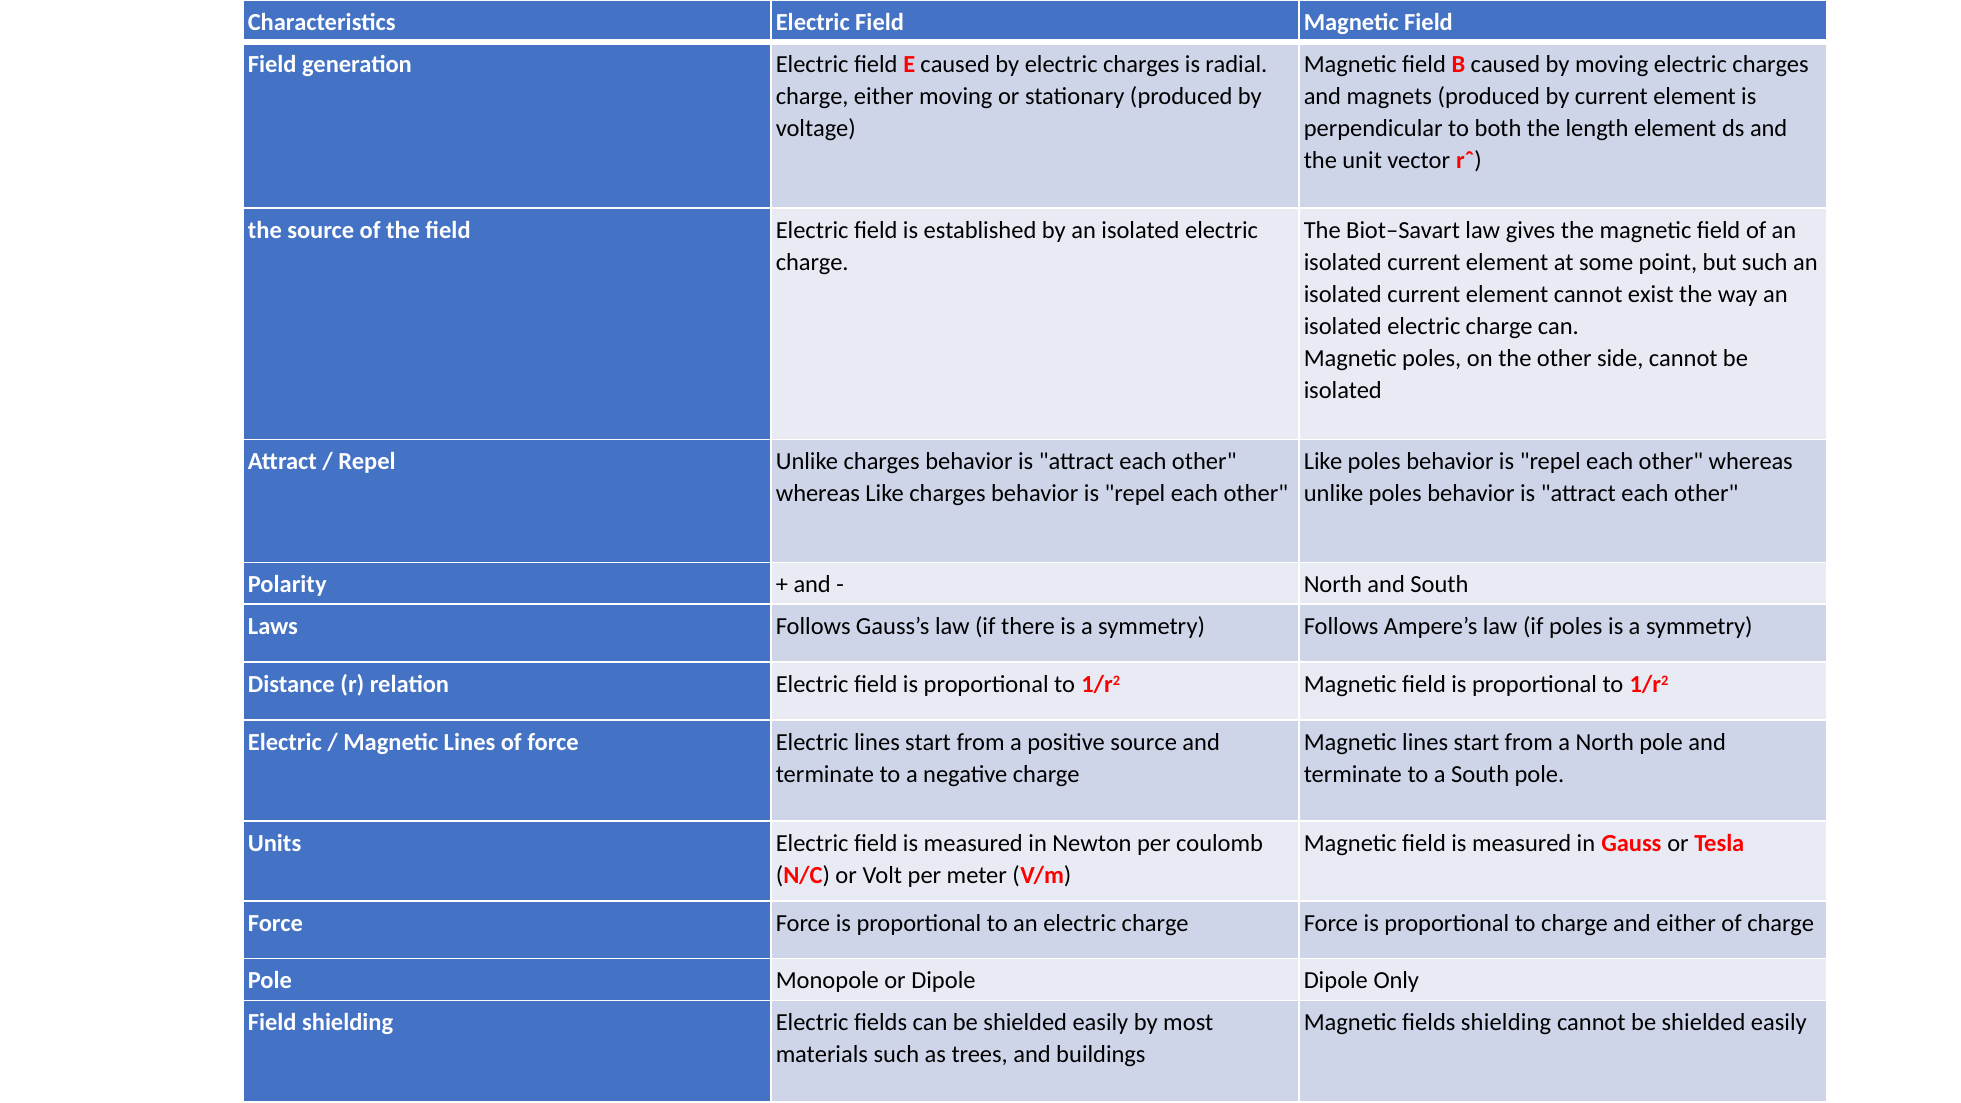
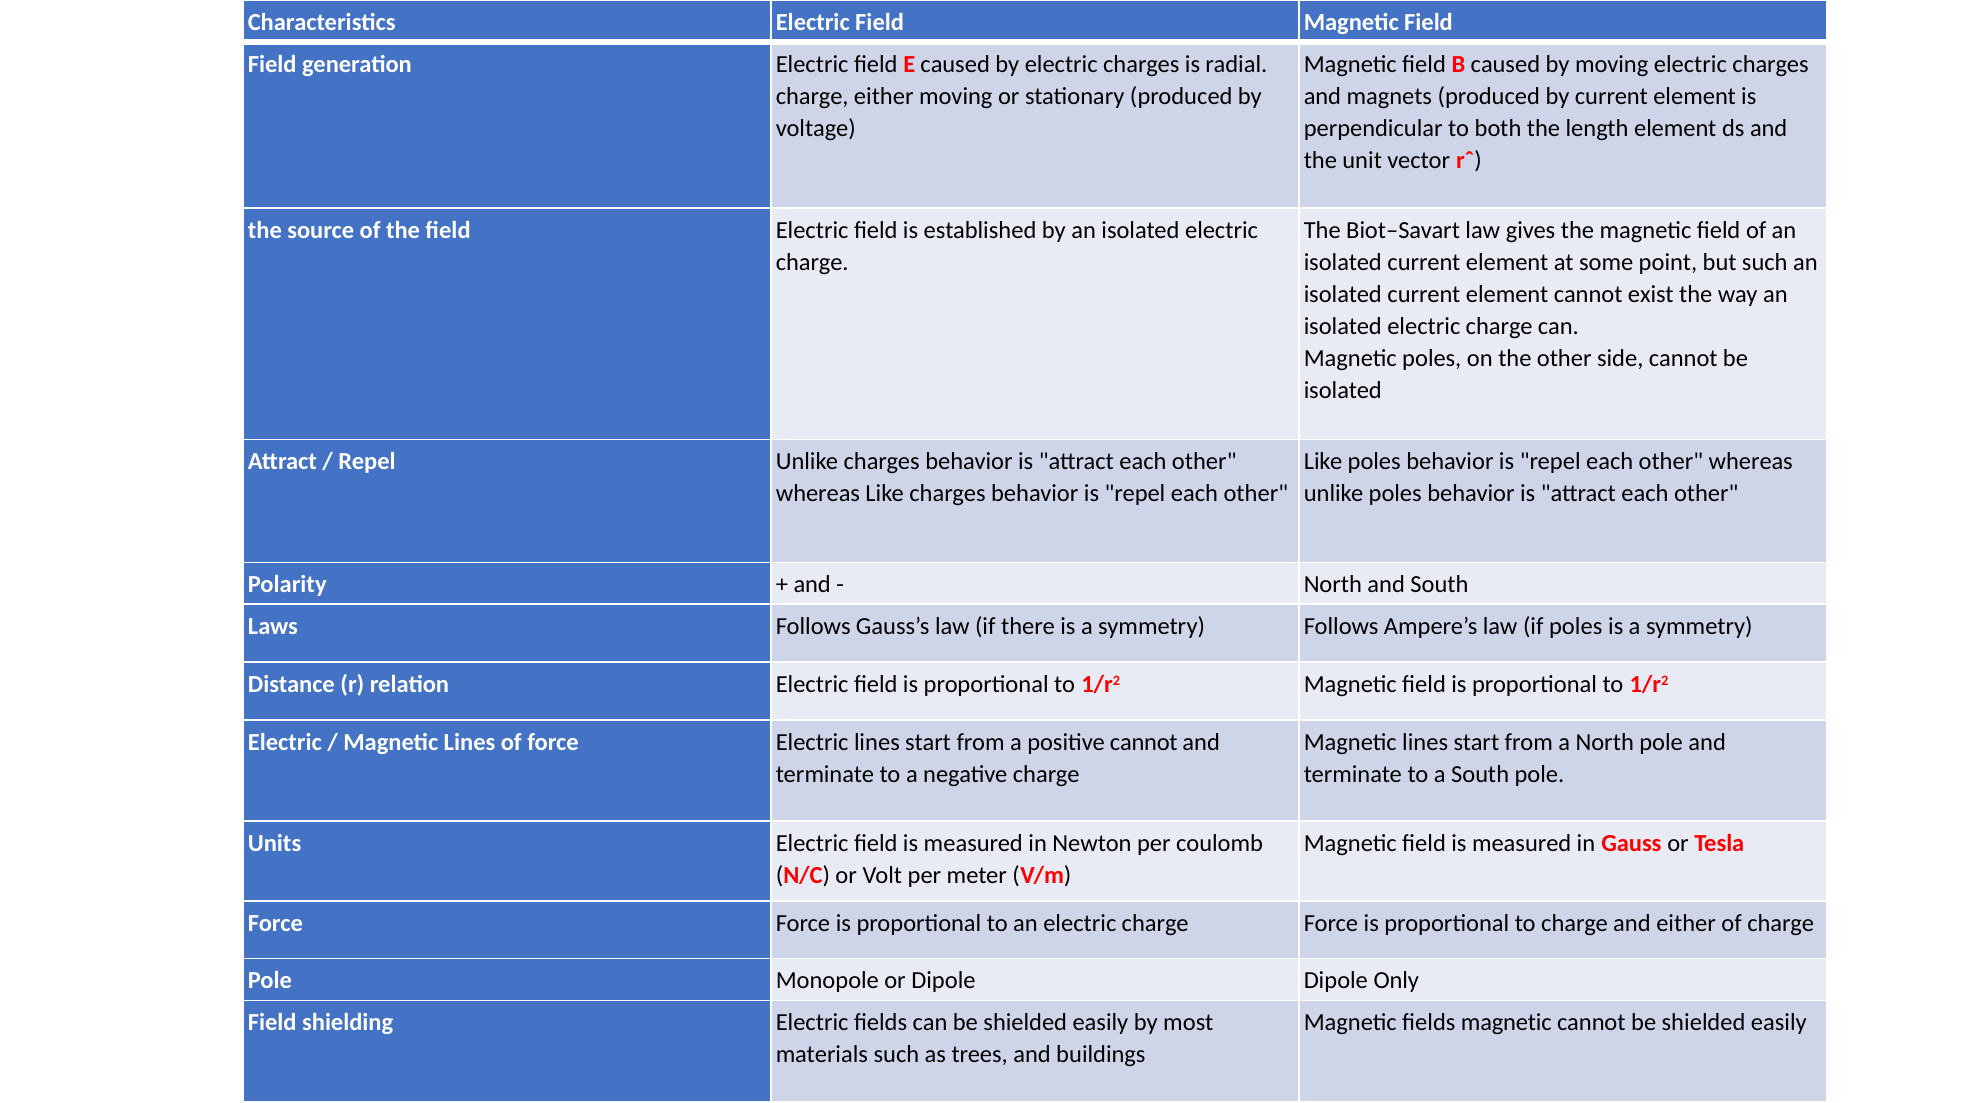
positive source: source -> cannot (1144, 742)
fields shielding: shielding -> magnetic (1506, 1023)
